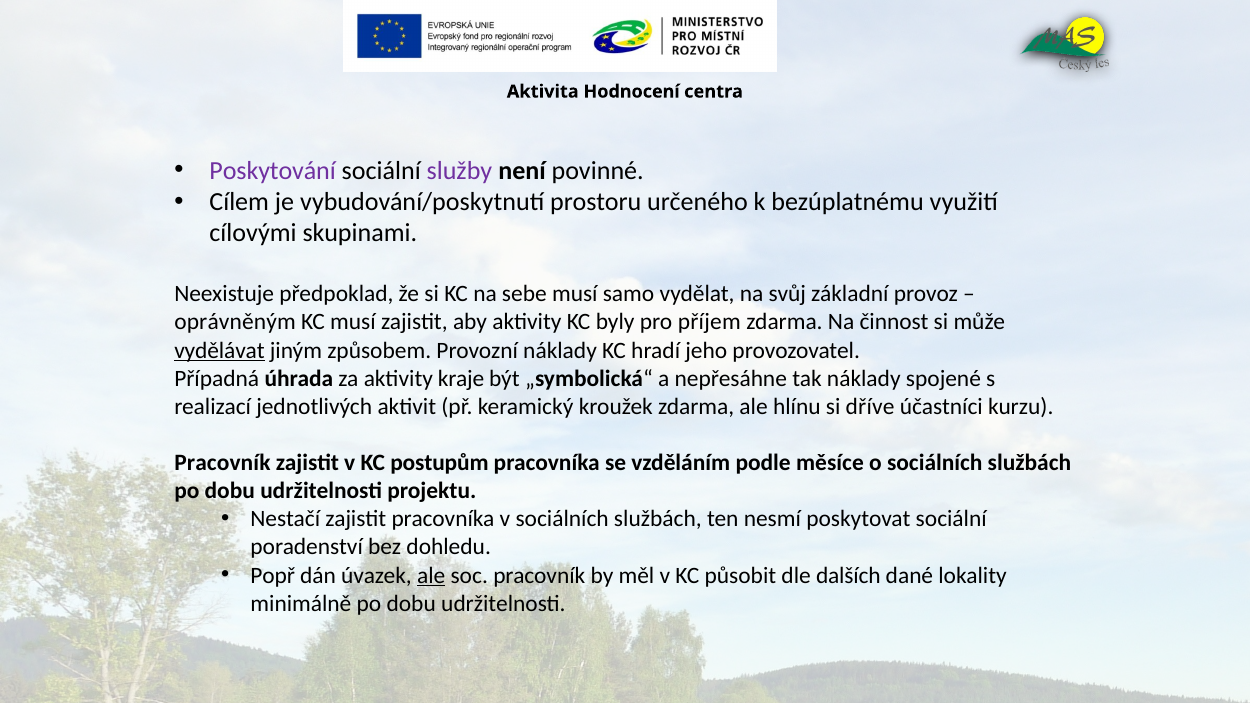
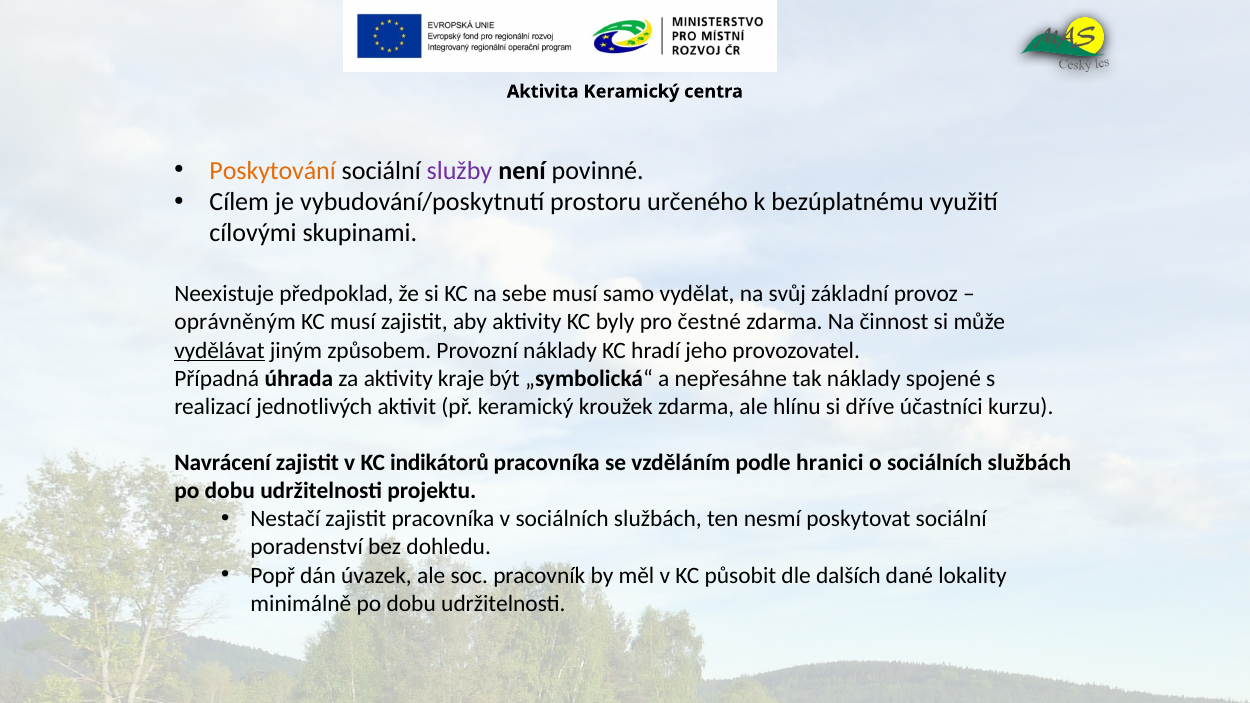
Aktivita Hodnocení: Hodnocení -> Keramický (631, 92)
Poskytování colour: purple -> orange (273, 171)
příjem: příjem -> čestné (709, 322)
Pracovník: Pracovník -> Navrácení (223, 463)
postupům: postupům -> indikátorů (439, 463)
měsíce: měsíce -> hranici (830, 463)
ale underline: present -> none (431, 575)
